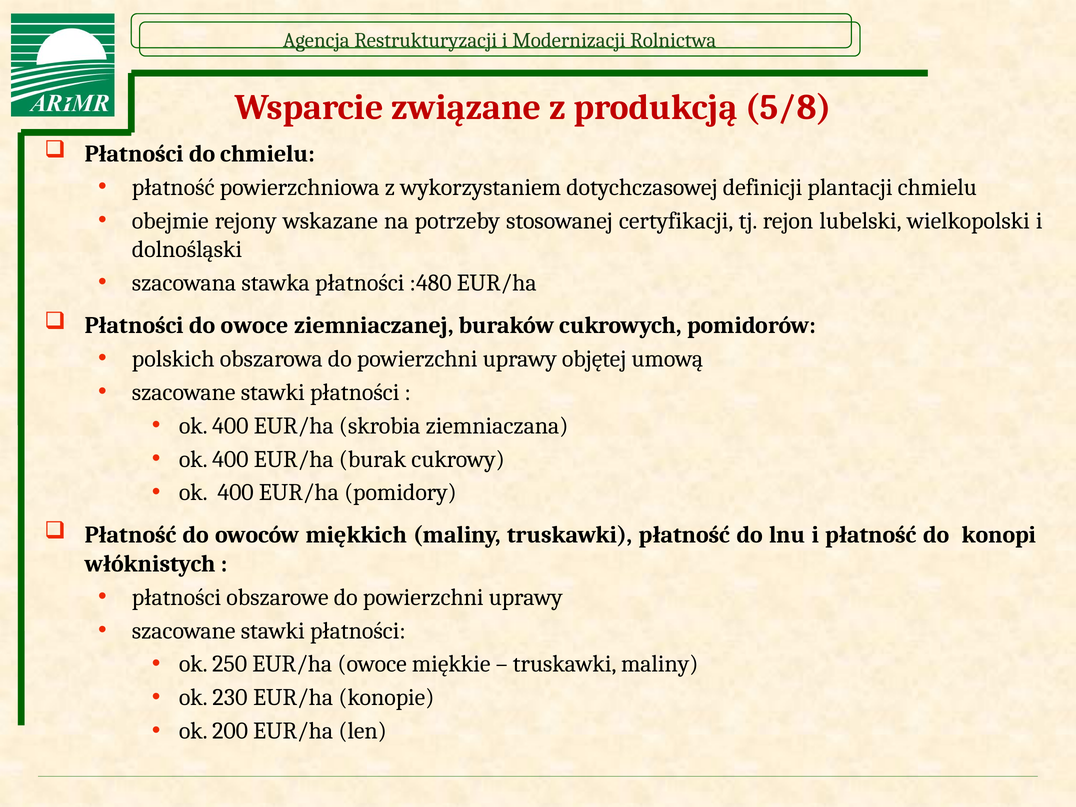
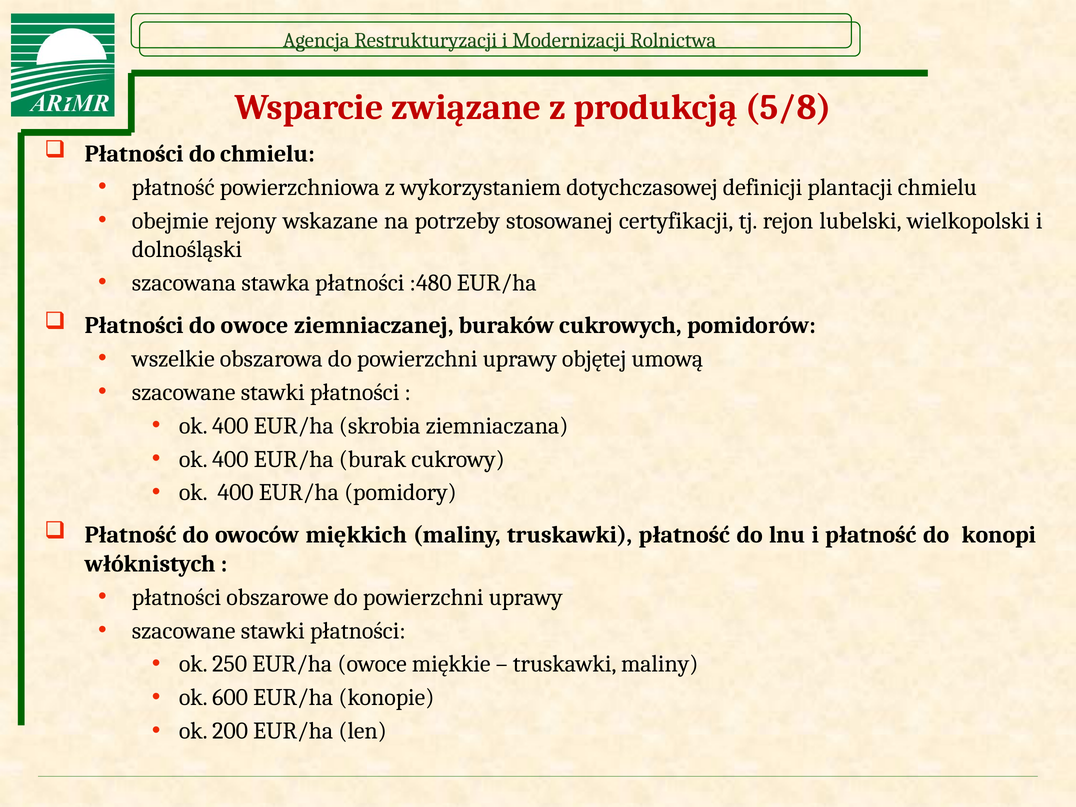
polskich: polskich -> wszelkie (173, 359)
230: 230 -> 600 (230, 698)
